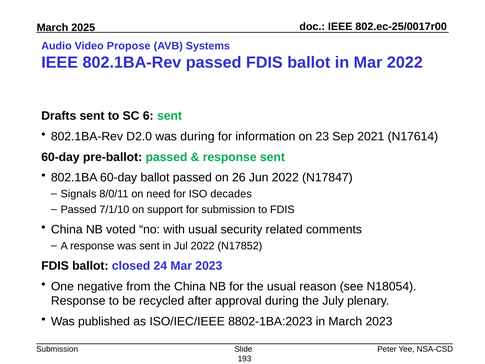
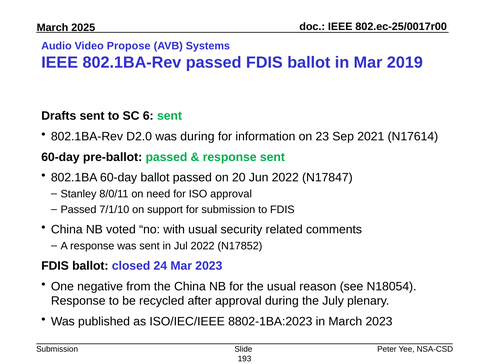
Mar 2022: 2022 -> 2019 (405, 63)
26: 26 -> 20 (239, 178)
Signals: Signals -> Stanley (79, 194)
ISO decades: decades -> approval (231, 194)
